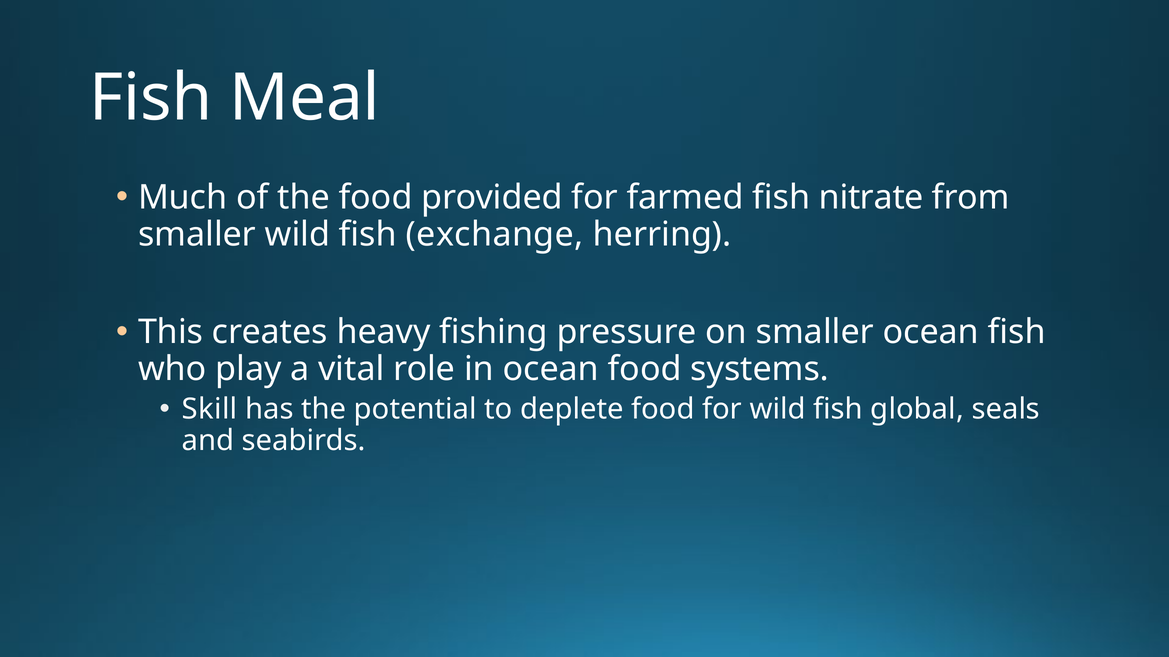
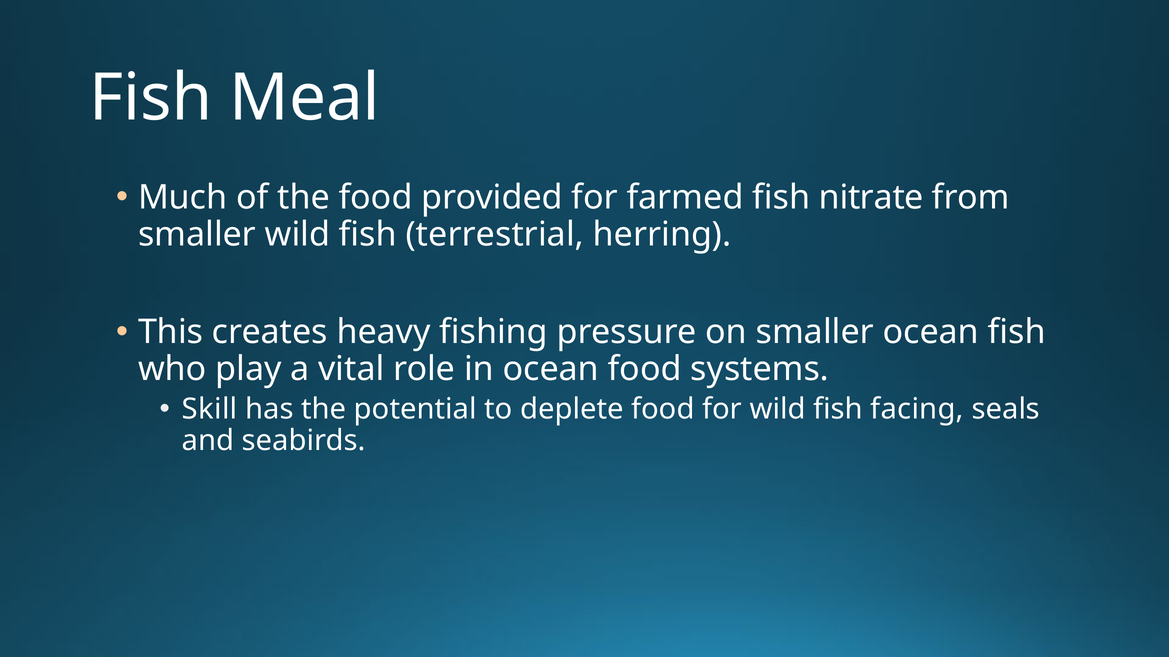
exchange: exchange -> terrestrial (495, 234)
global: global -> facing (917, 410)
